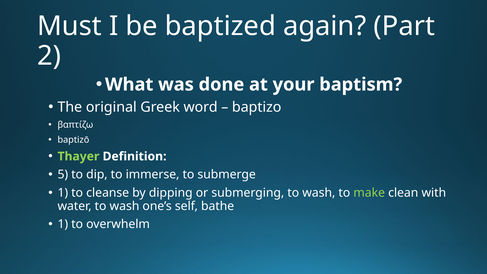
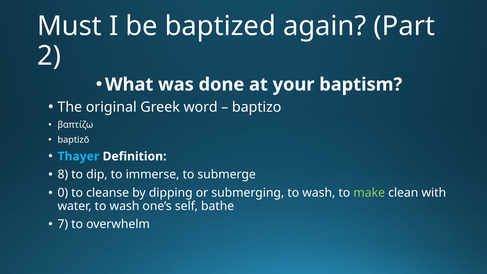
Thayer colour: light green -> light blue (78, 156)
5: 5 -> 8 (63, 175)
1: 1 -> 0 (63, 193)
1: 1 -> 7 (63, 224)
